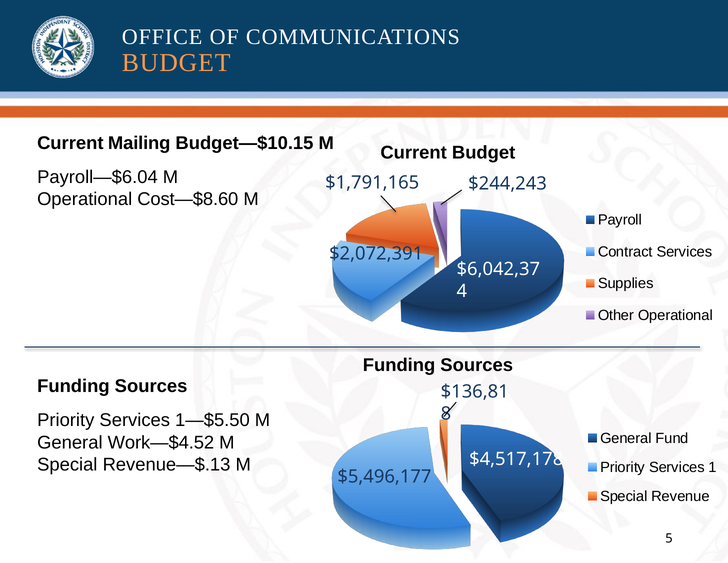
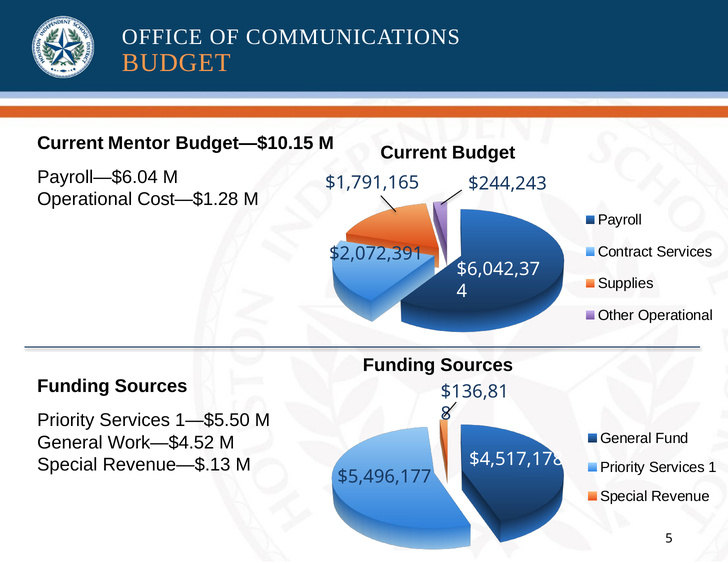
Mailing: Mailing -> Mentor (139, 143)
Cost—$8.60: Cost—$8.60 -> Cost—$1.28 (188, 199)
